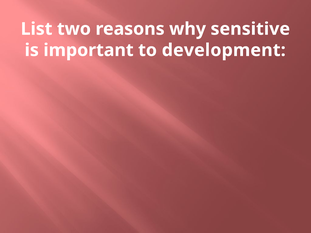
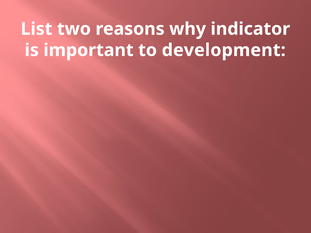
sensitive: sensitive -> indicator (250, 29)
